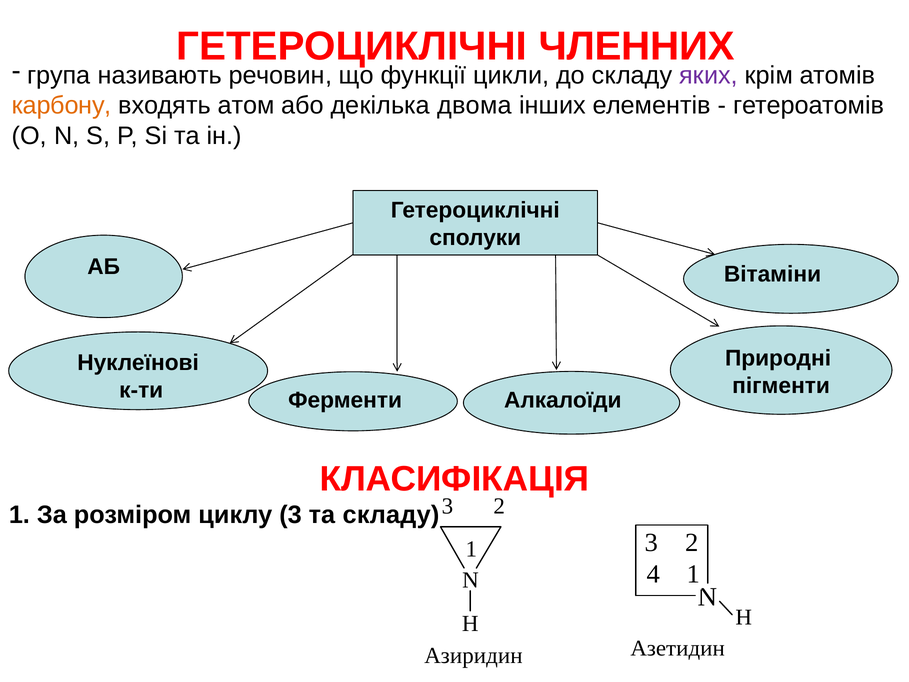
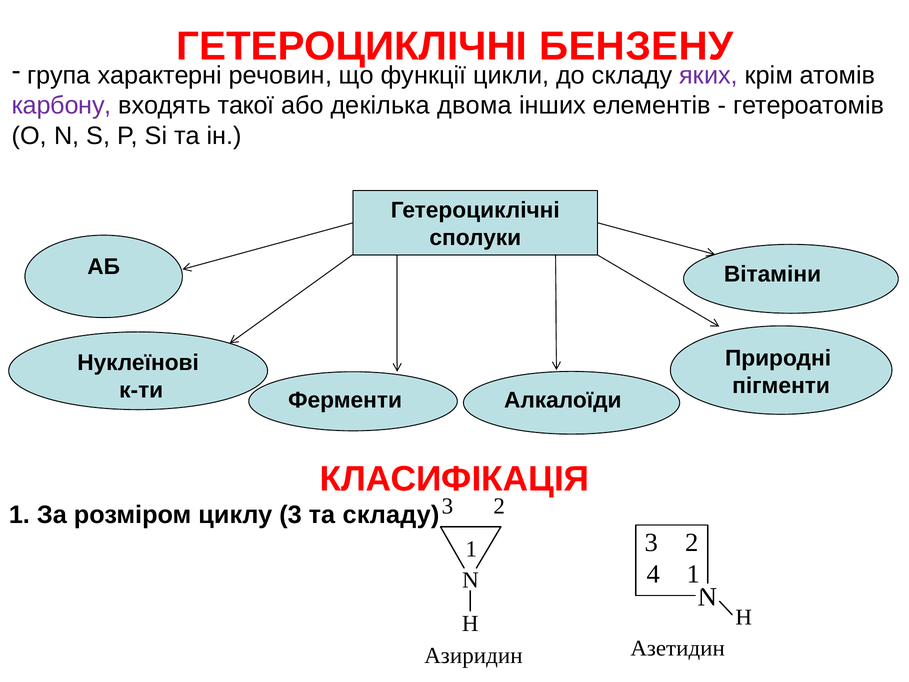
ЧЛЕННИХ: ЧЛЕННИХ -> БЕНЗЕНУ (636, 47)
називають: називають -> характерні (160, 75)
карбону colour: orange -> purple (62, 106)
атом: атом -> такої (246, 106)
